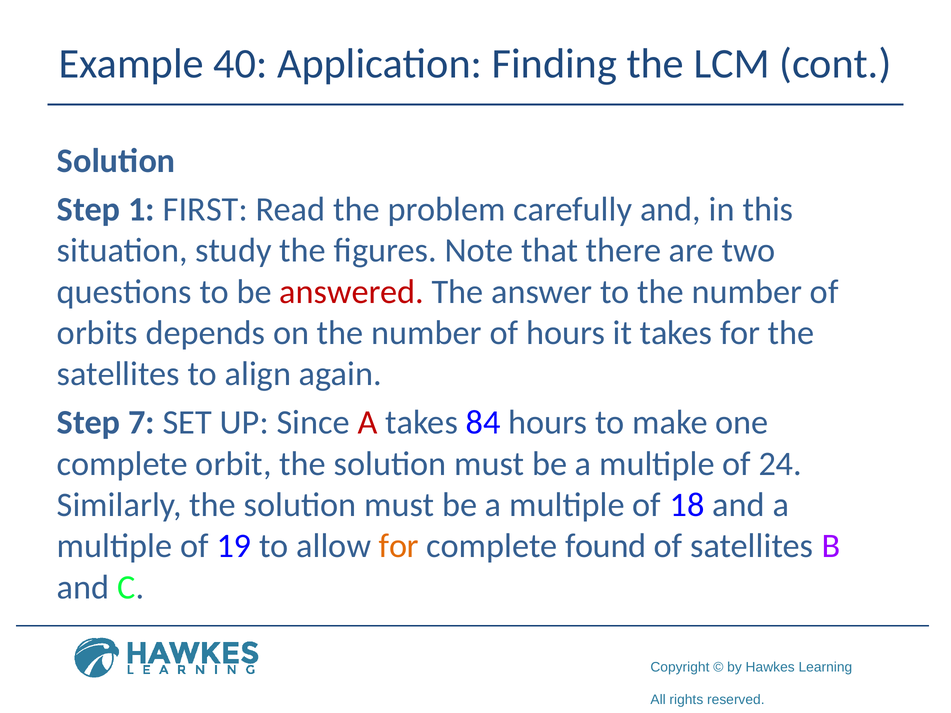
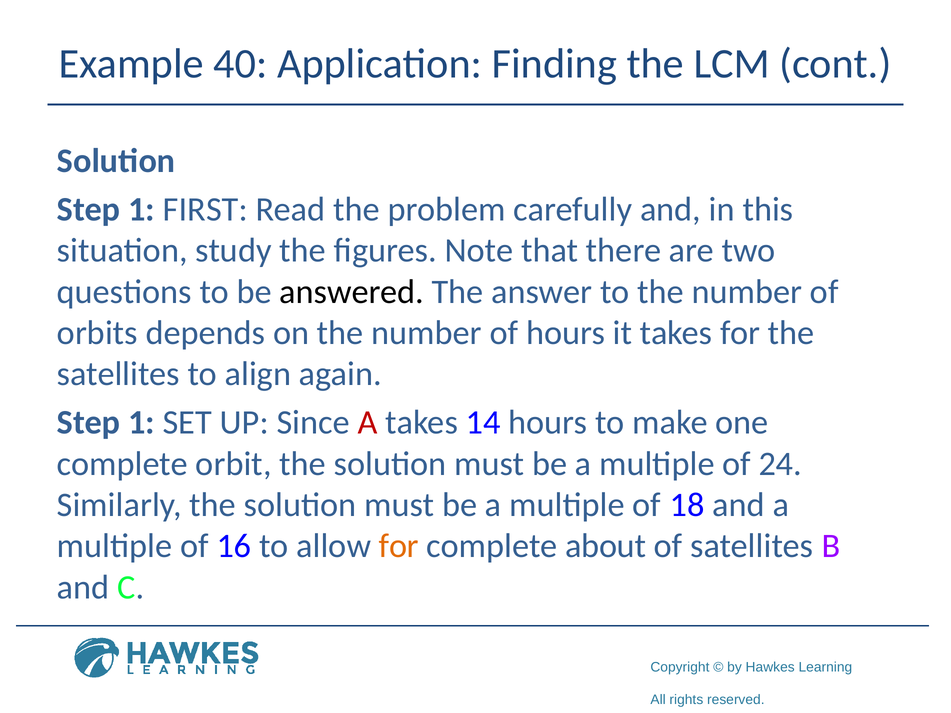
answered colour: red -> black (352, 292)
7: 7 -> 1 (141, 423)
84: 84 -> 14 (483, 423)
19: 19 -> 16 (234, 546)
found: found -> about (606, 546)
